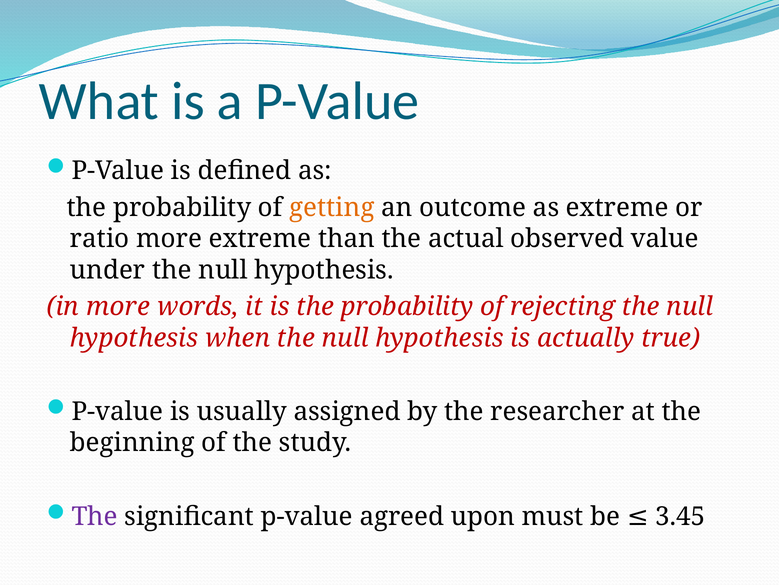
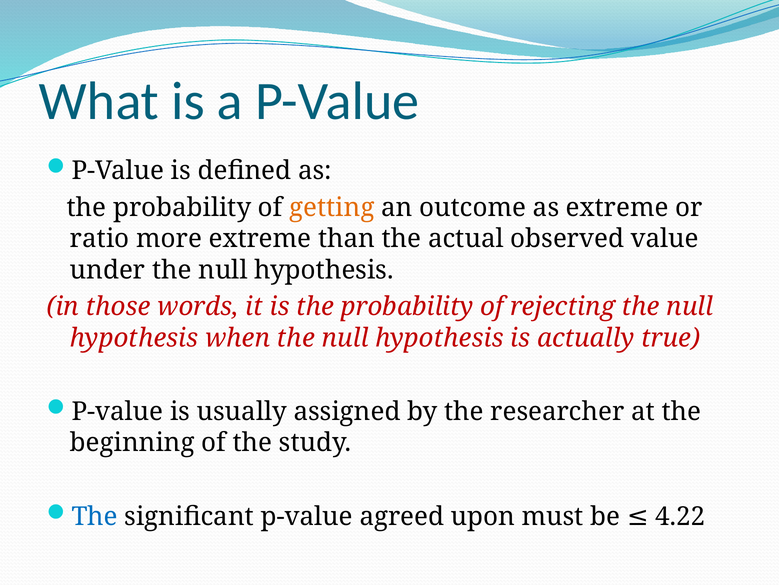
in more: more -> those (118, 306)
The colour: purple -> blue (95, 516)
3.45: 3.45 -> 4.22 (680, 516)
